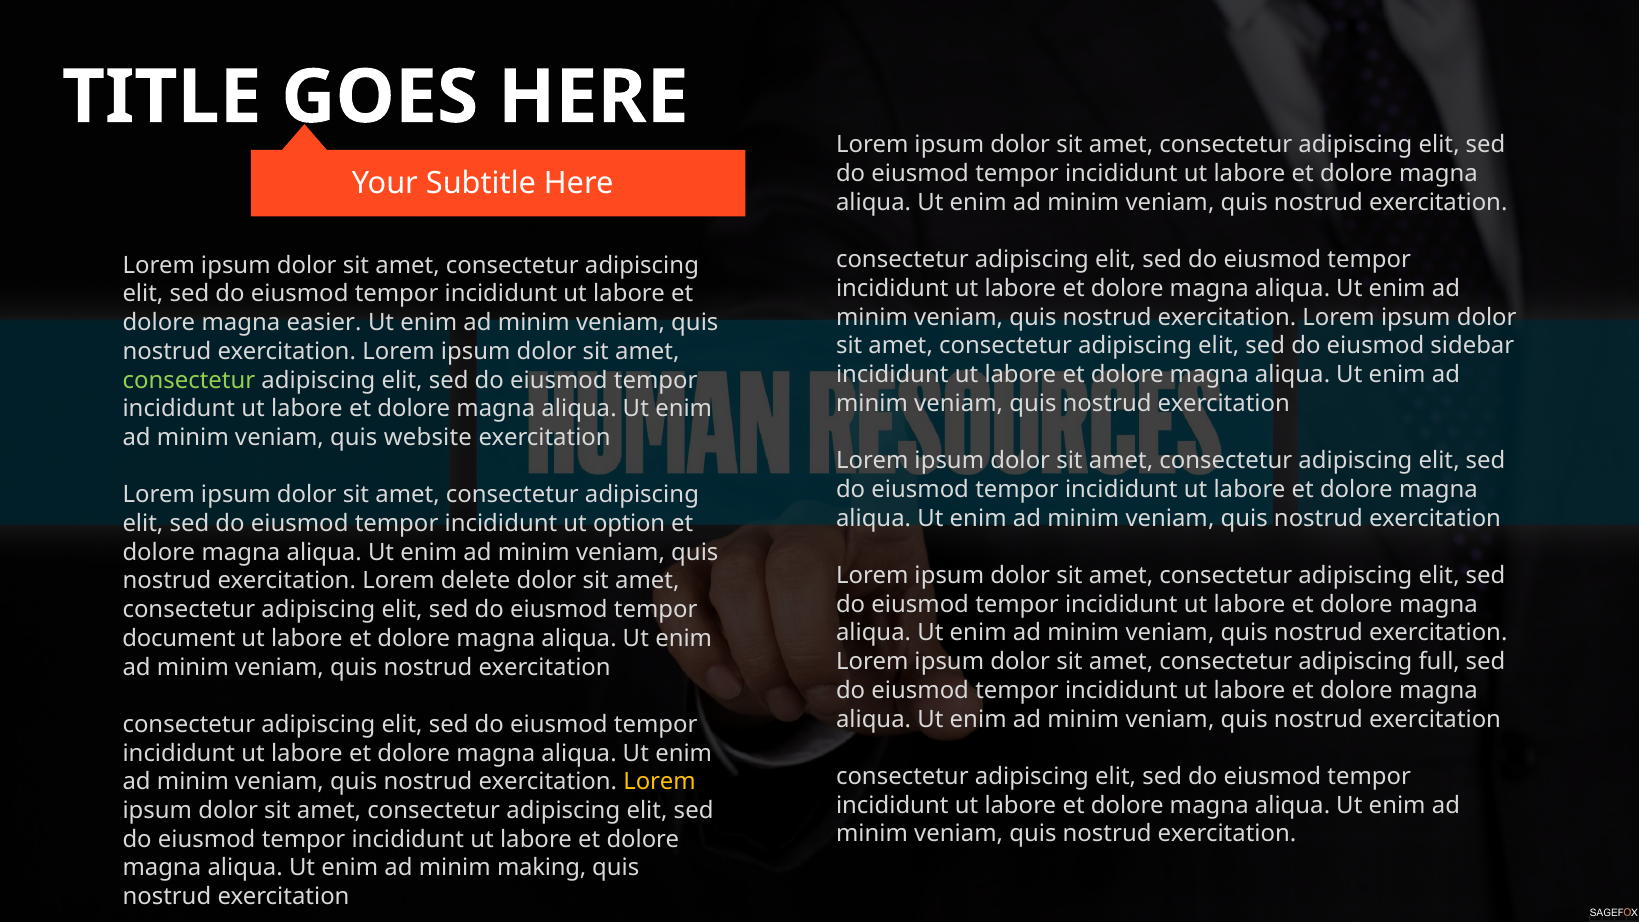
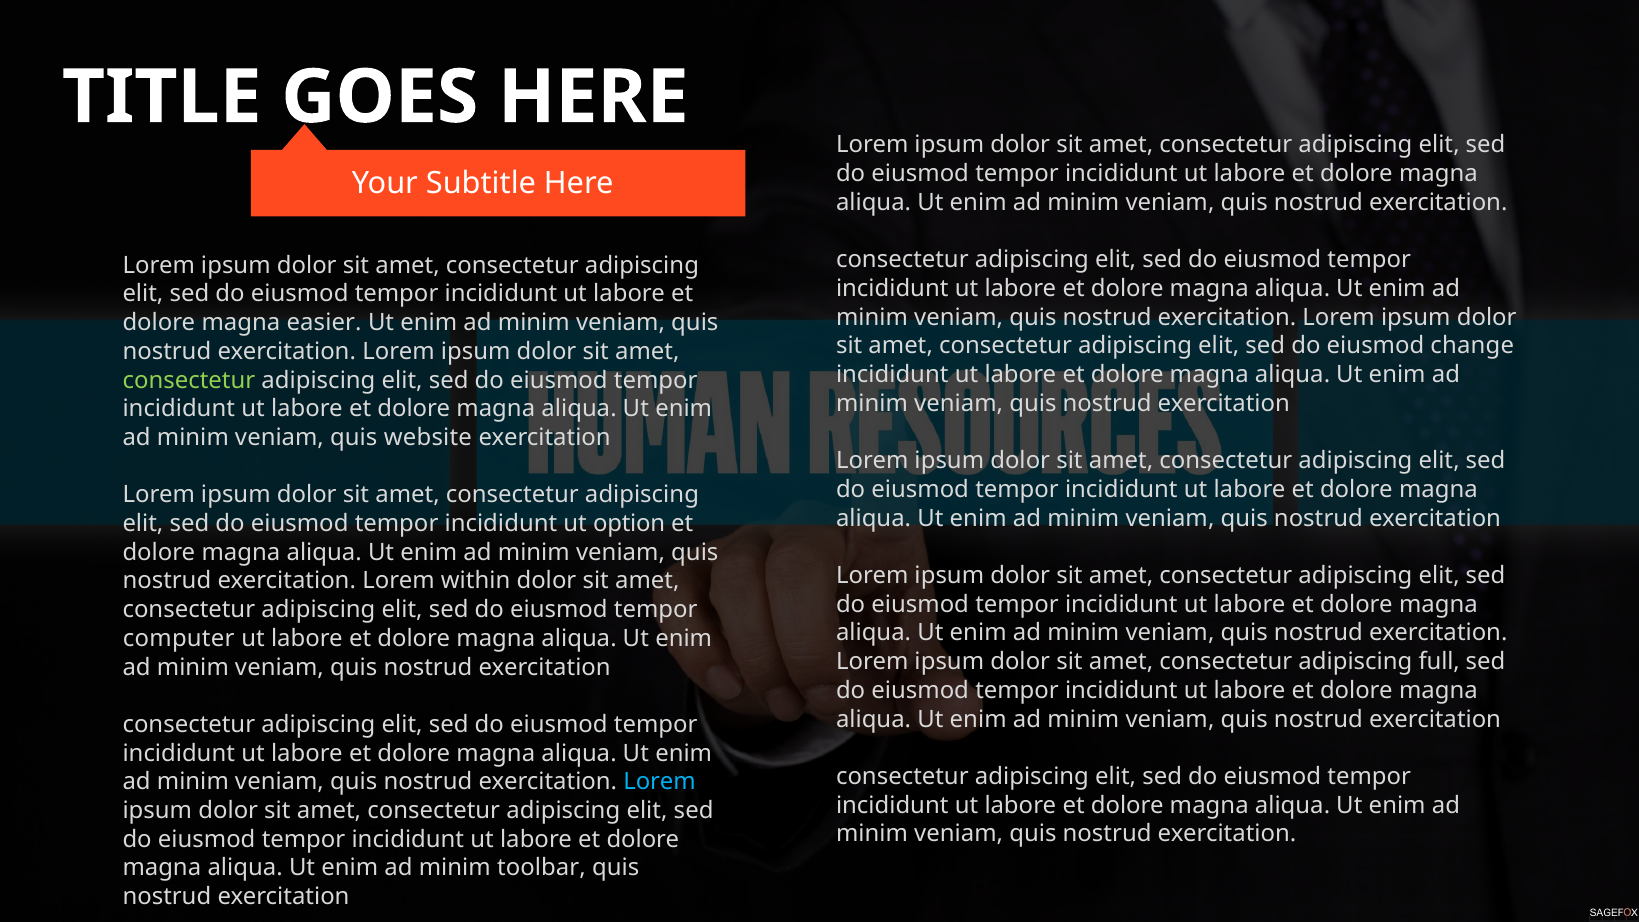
sidebar: sidebar -> change (1472, 346)
delete: delete -> within (476, 581)
document: document -> computer (179, 638)
Lorem colour: yellow -> light blue (660, 782)
making: making -> toolbar (541, 868)
